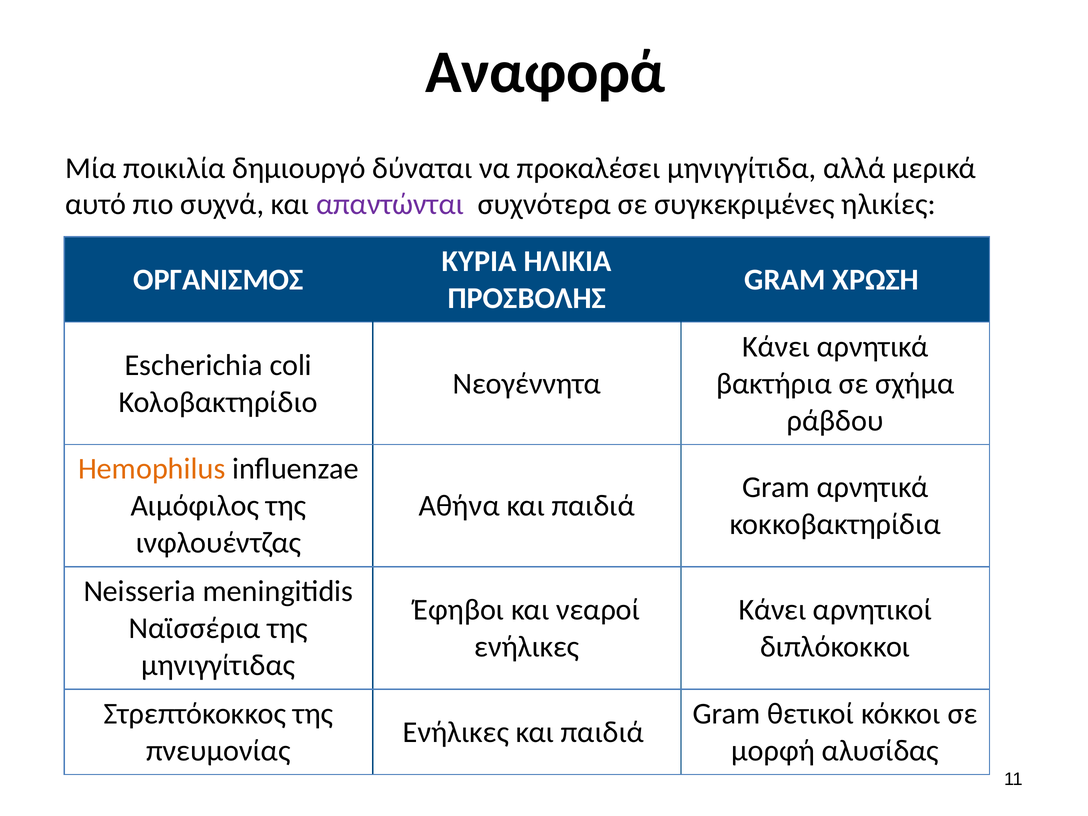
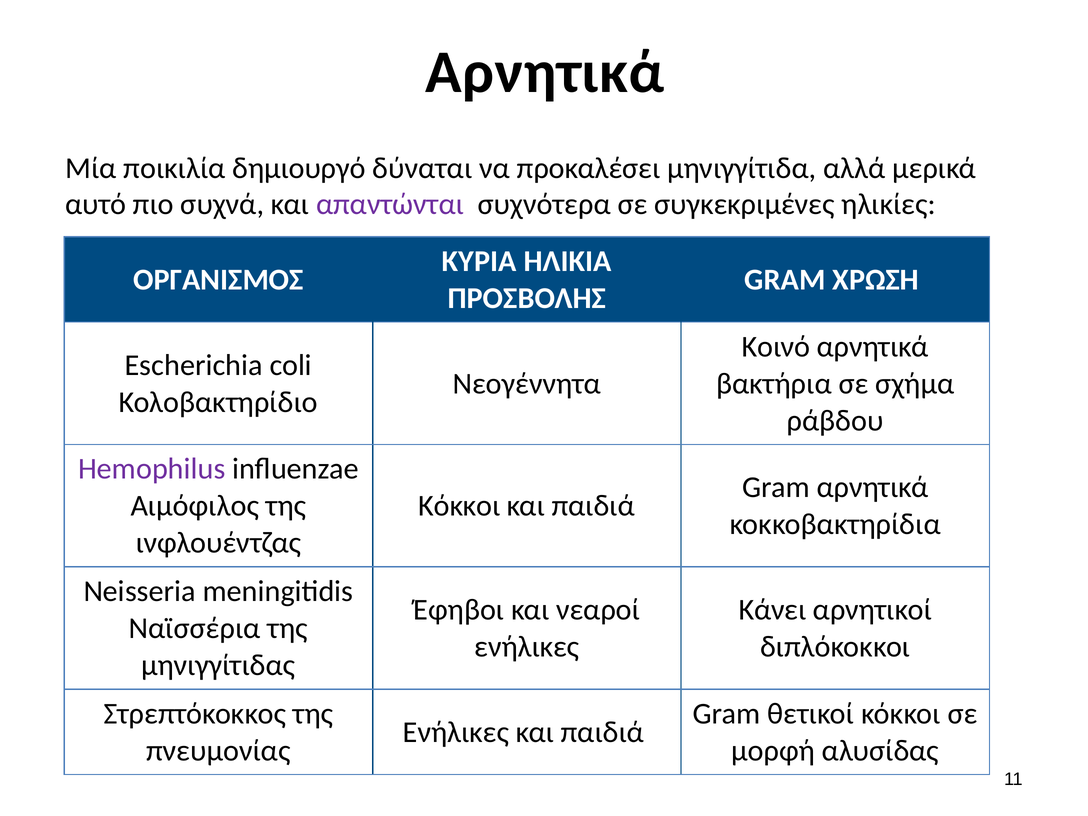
Αναφορά: Αναφορά -> Αρνητικά (545, 72)
Κάνει: Κάνει -> Κοινό (776, 347)
Hemophilus colour: orange -> purple (152, 469)
Αθήνα: Αθήνα -> Κόκκοι (459, 506)
